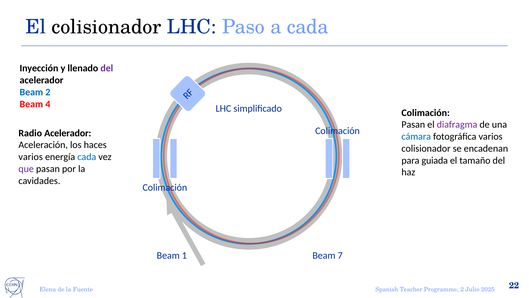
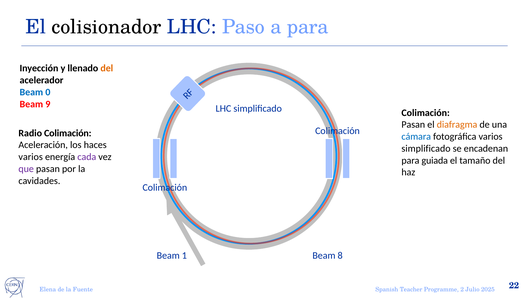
a cada: cada -> para (308, 27)
del colour: purple -> orange (107, 68)
Beam 2: 2 -> 0 (48, 92)
4: 4 -> 9 (48, 104)
diafragma colour: purple -> orange (457, 124)
Radio Acelerador: Acelerador -> Colimación (68, 133)
colisionador: colisionador -> simplificado (426, 148)
cada colour: blue -> purple (87, 157)
7: 7 -> 8 (340, 255)
